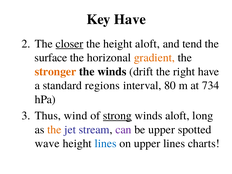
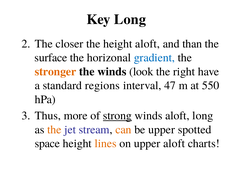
Key Have: Have -> Long (130, 19)
closer underline: present -> none (69, 44)
tend: tend -> than (192, 44)
gradient colour: orange -> blue (154, 58)
drift: drift -> look (141, 72)
80: 80 -> 47 (170, 85)
734: 734 -> 550 (211, 85)
wind: wind -> more (76, 116)
can colour: purple -> orange (123, 130)
wave: wave -> space (47, 143)
lines colour: blue -> orange (106, 143)
upper lines: lines -> aloft (174, 143)
